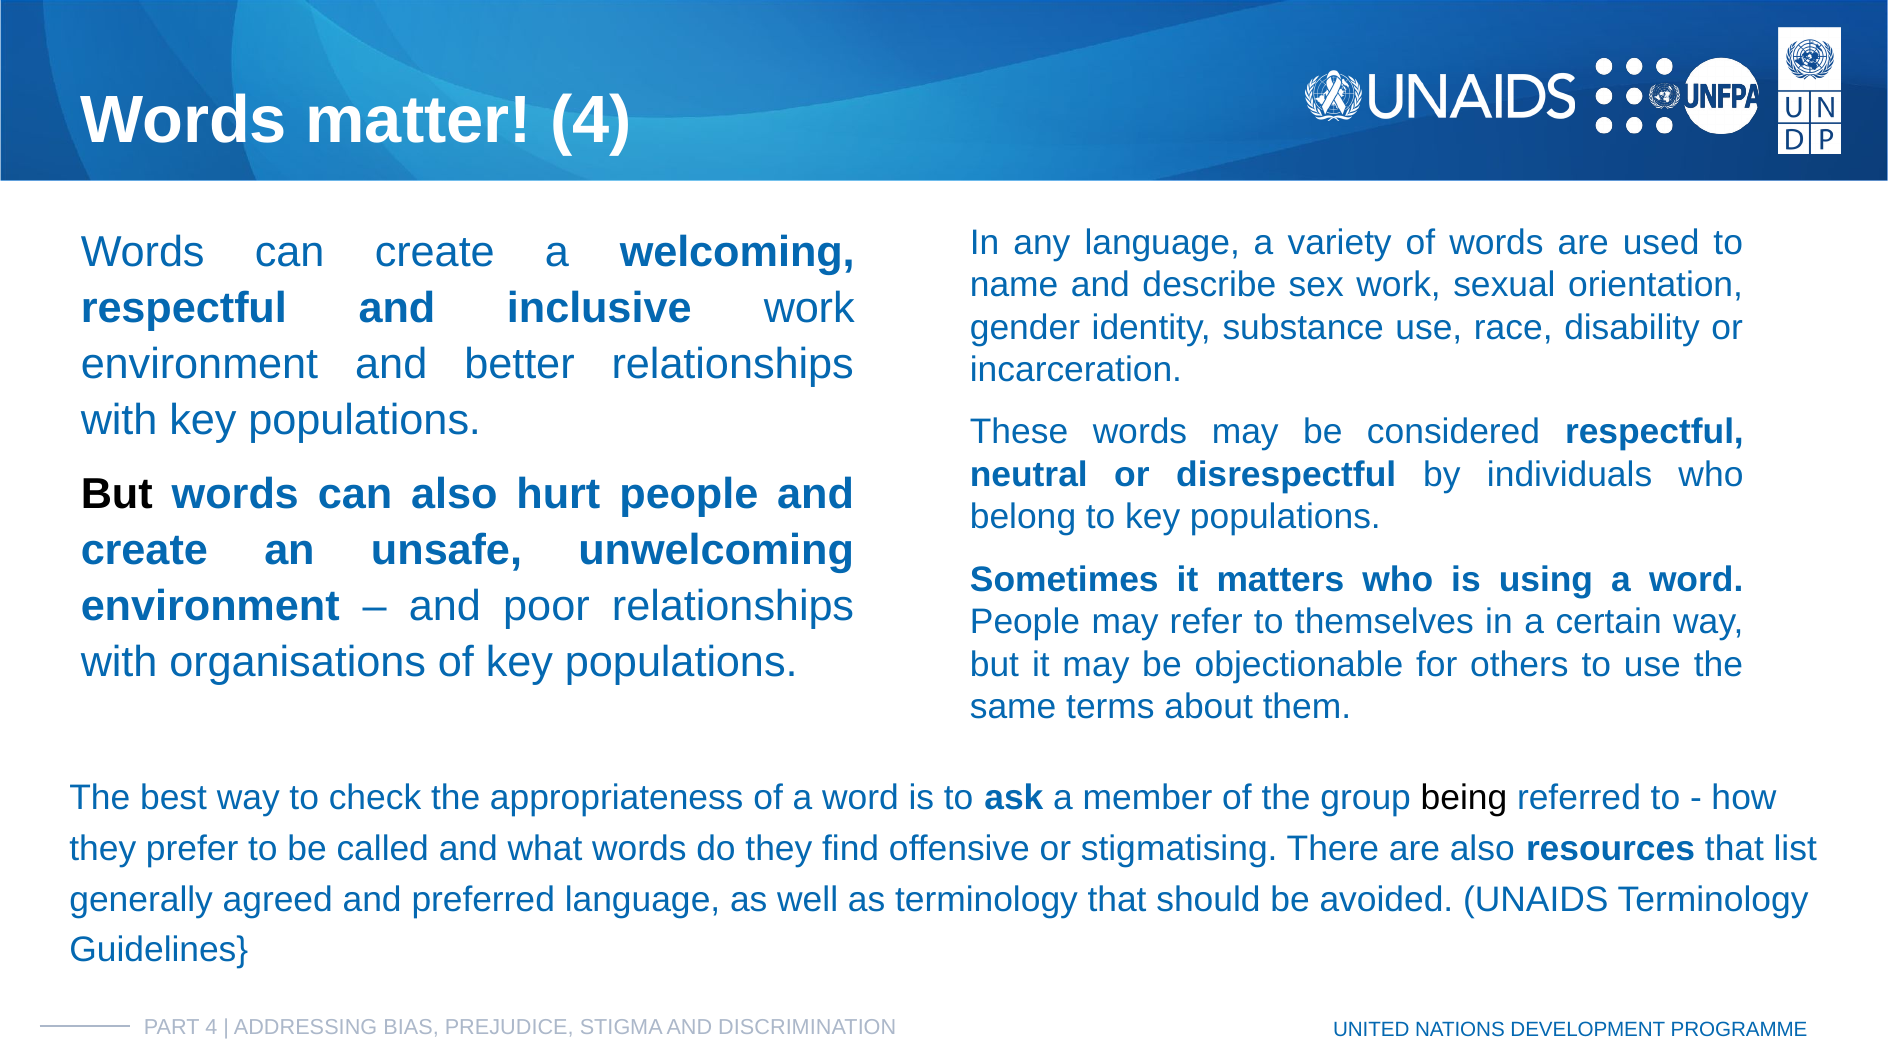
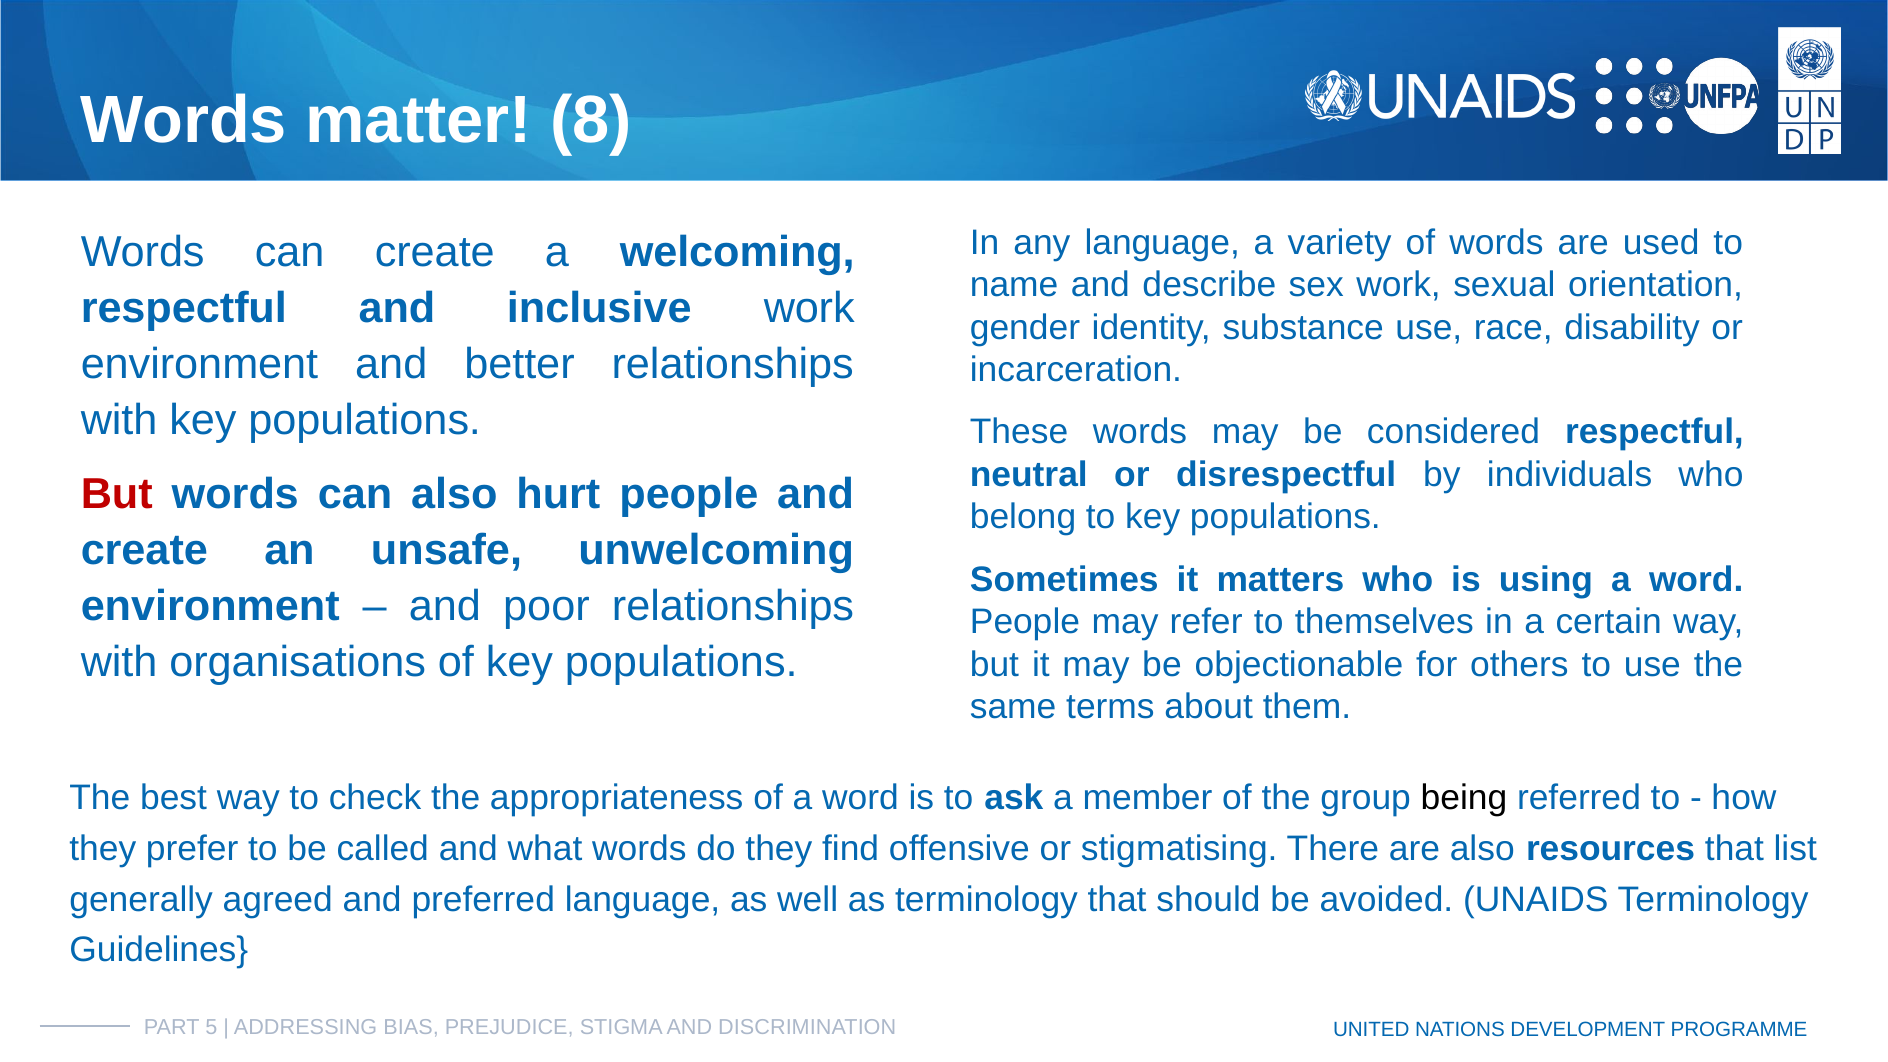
matter 4: 4 -> 8 (591, 120)
But colour: black -> red (117, 494)
PART 4: 4 -> 5 (211, 1027)
